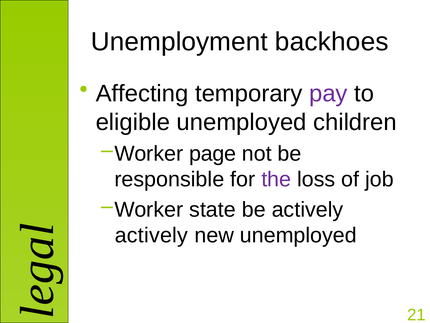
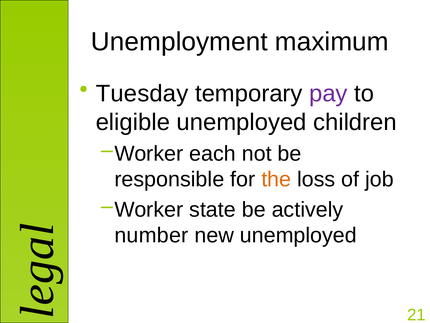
backhoes: backhoes -> maximum (332, 42)
Affecting: Affecting -> Tuesday (142, 93)
page: page -> each (213, 153)
the colour: purple -> orange (276, 179)
actively: actively -> number (151, 235)
